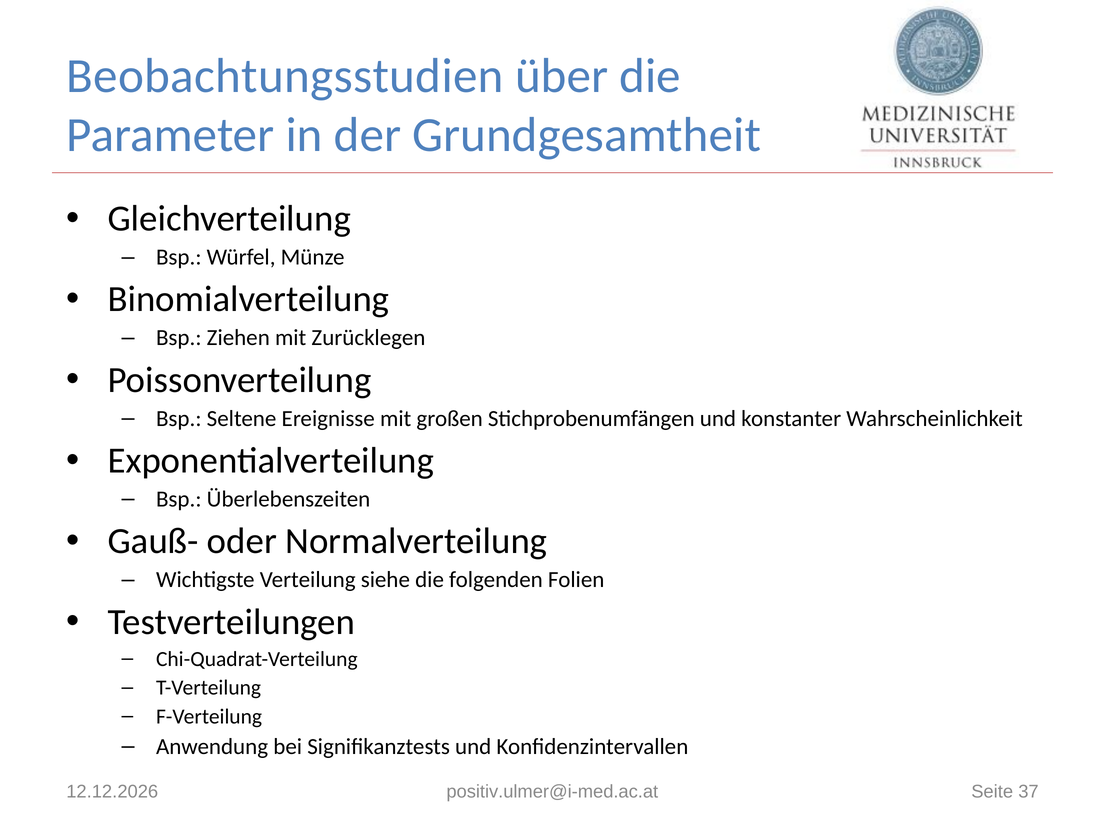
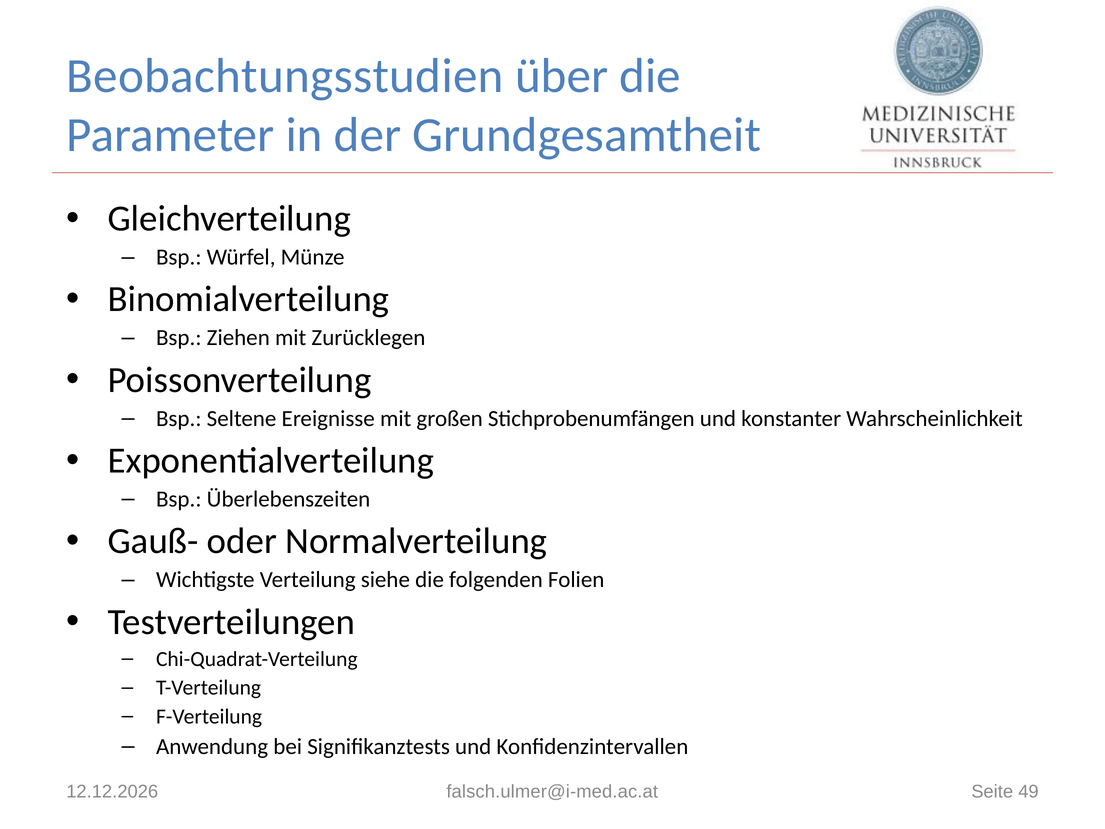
positiv.ulmer@i-med.ac.at: positiv.ulmer@i-med.ac.at -> falsch.ulmer@i-med.ac.at (552, 791)
37: 37 -> 49 (1028, 791)
